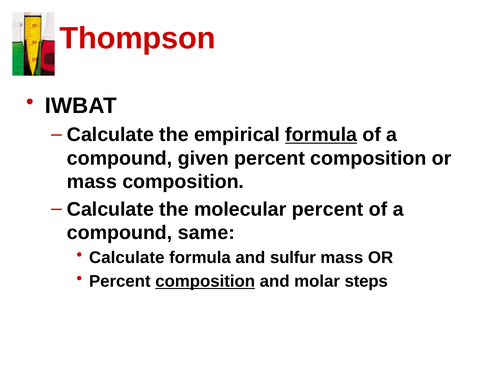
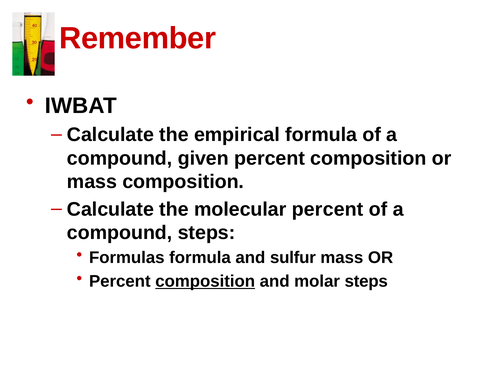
Thompson: Thompson -> Remember (138, 38)
formula underline: present -> none (321, 135)
compound same: same -> steps (207, 233)
Calculate: Calculate -> Formulas (127, 258)
